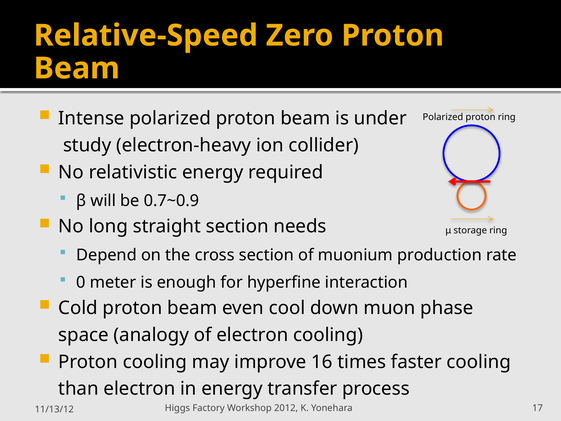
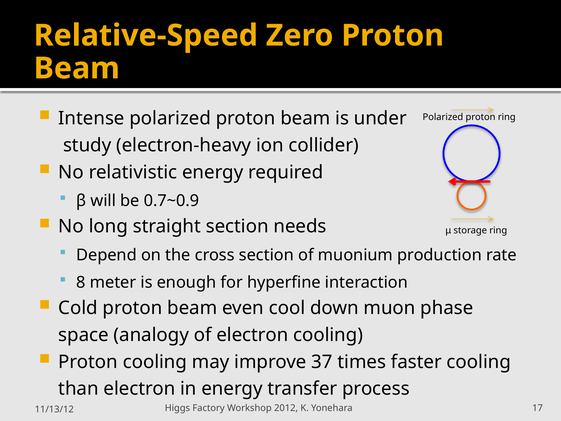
0: 0 -> 8 (81, 282)
16: 16 -> 37 (322, 362)
